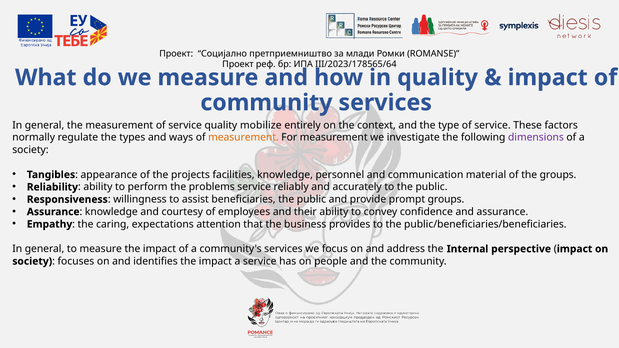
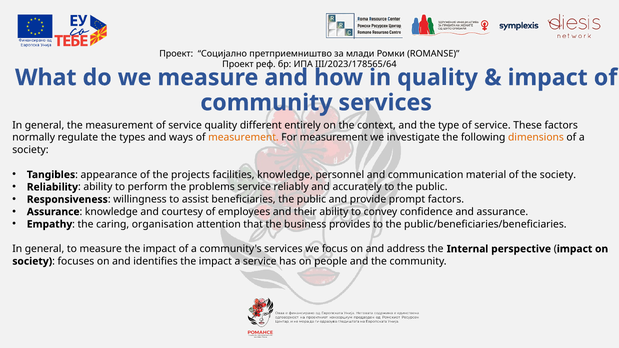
mobilize: mobilize -> different (261, 125)
dimensions colour: purple -> orange (536, 138)
the groups: groups -> society (558, 175)
prompt groups: groups -> factors (446, 200)
expectations: expectations -> organisation (163, 224)
